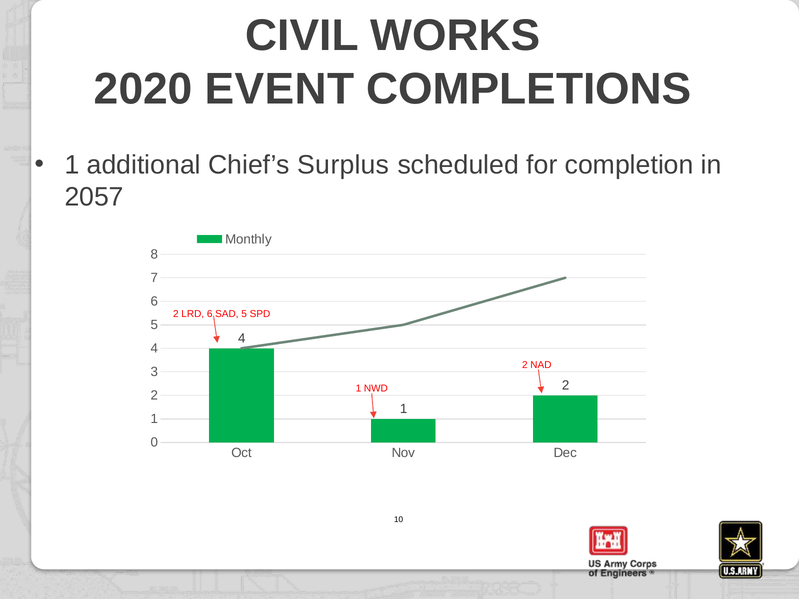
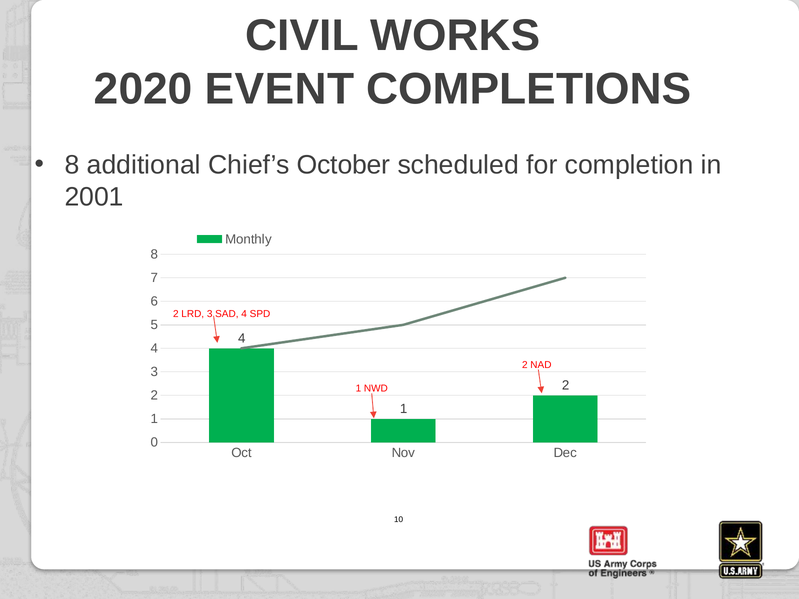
1: 1 -> 8 (72, 165)
Surplus: Surplus -> October (344, 165)
2057: 2057 -> 2001 (94, 197)
LRD 6: 6 -> 3 (210, 314)
SAD 5: 5 -> 4 (244, 314)
